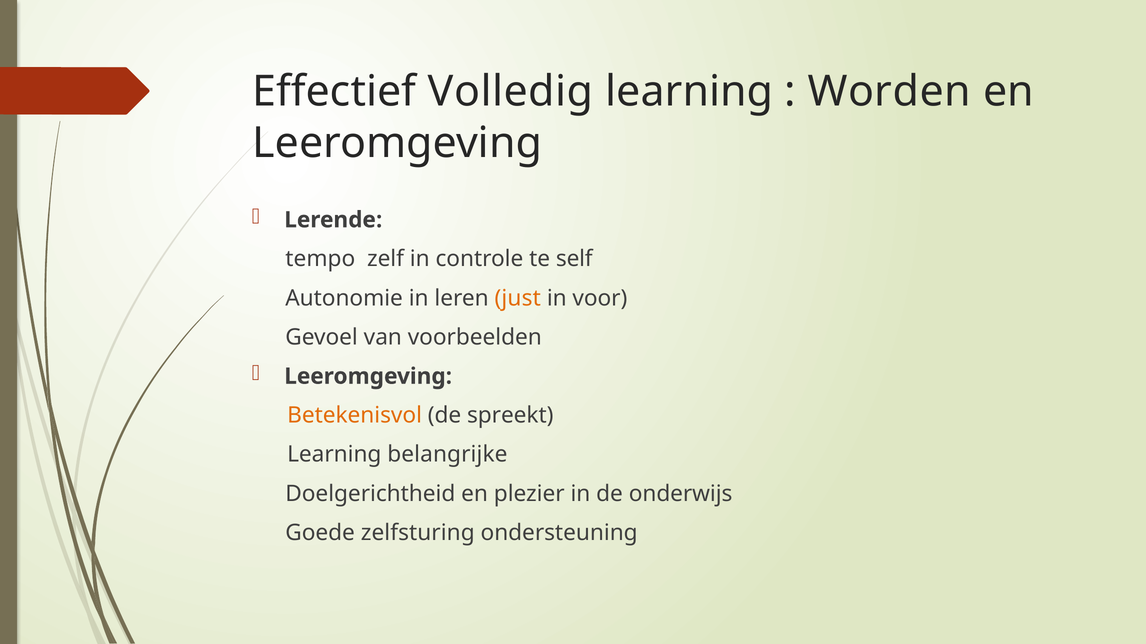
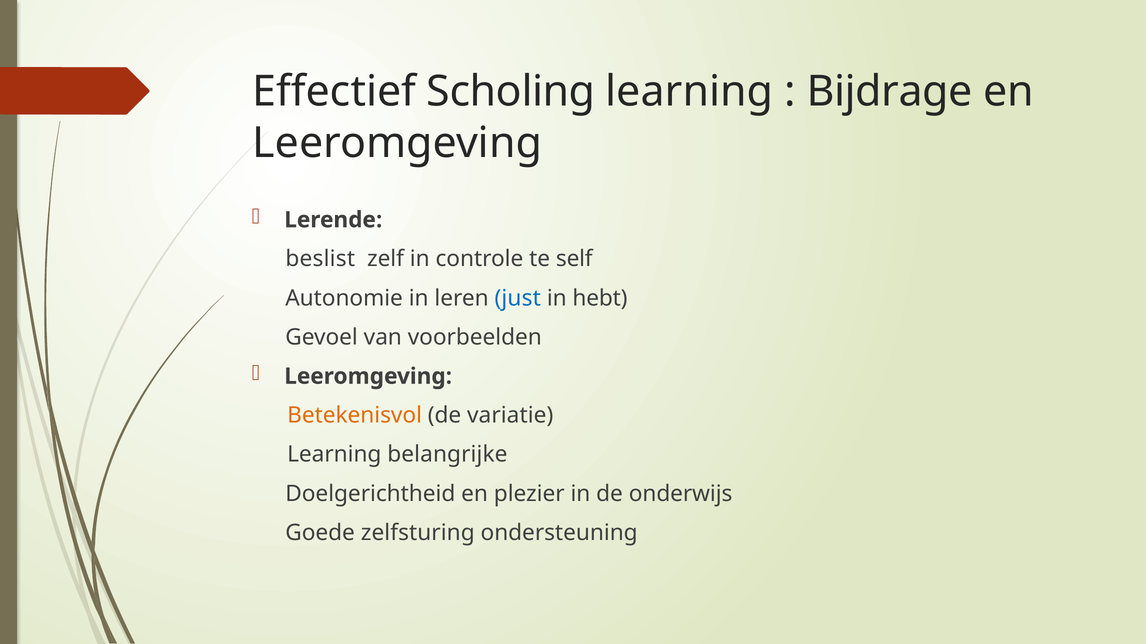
Volledig: Volledig -> Scholing (511, 92)
Worden: Worden -> Bijdrage (890, 92)
tempo: tempo -> beslist (320, 259)
just colour: orange -> blue (518, 298)
voor: voor -> hebt (600, 298)
spreekt: spreekt -> variatie (510, 416)
